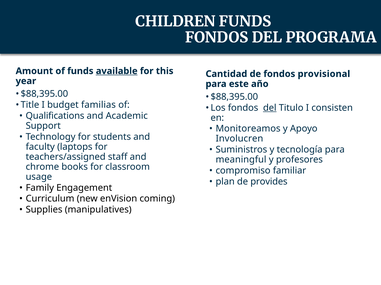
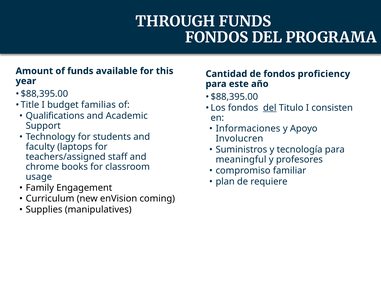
CHILDREN: CHILDREN -> THROUGH (175, 22)
available underline: present -> none (117, 71)
provisional: provisional -> proficiency (324, 74)
Monitoreamos: Monitoreamos -> Informaciones (248, 129)
provides: provides -> requiere (269, 182)
